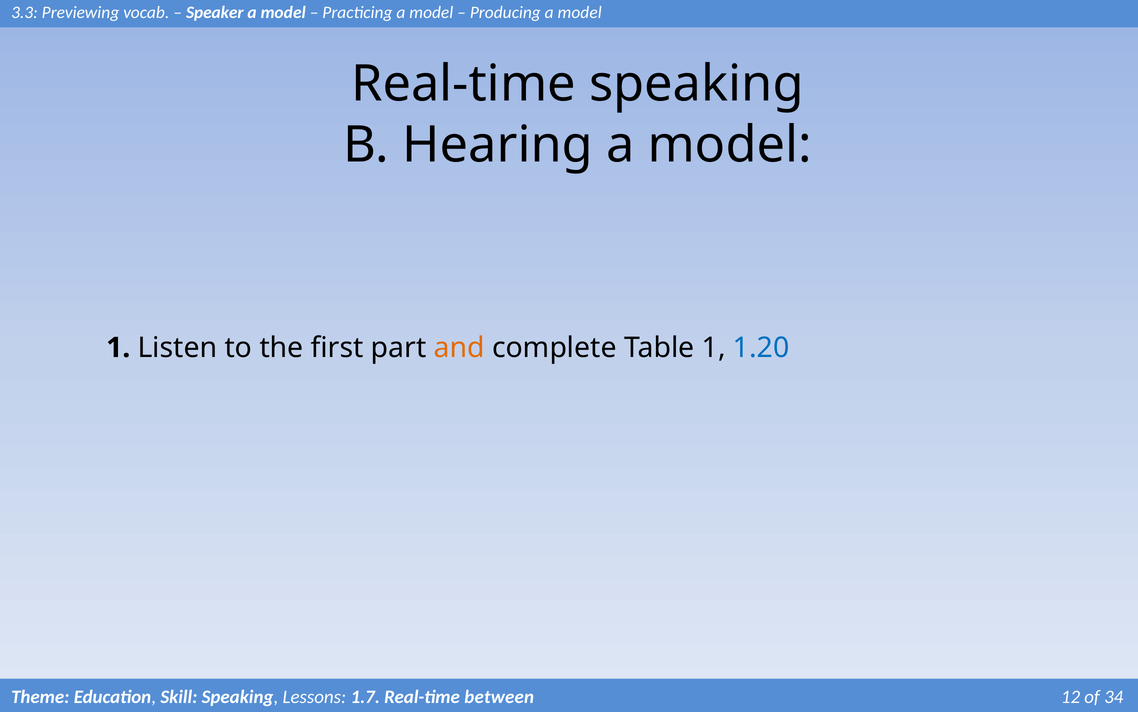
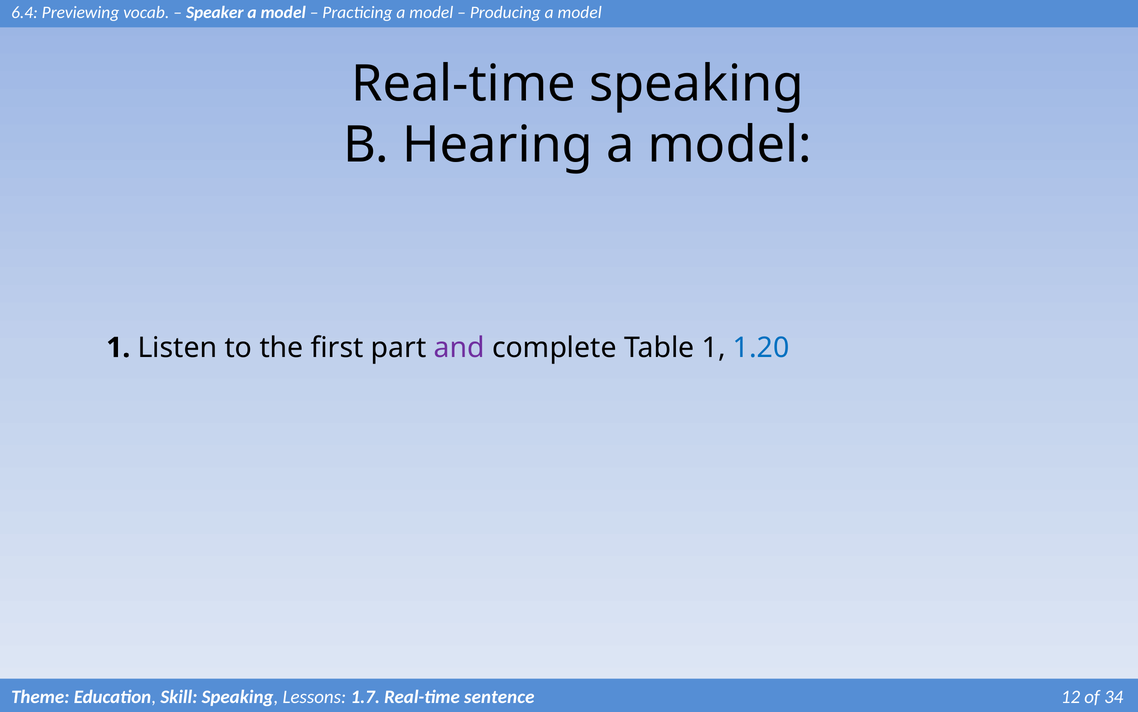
3.3: 3.3 -> 6.4 (24, 12)
and colour: orange -> purple (459, 347)
between: between -> sentence (499, 696)
